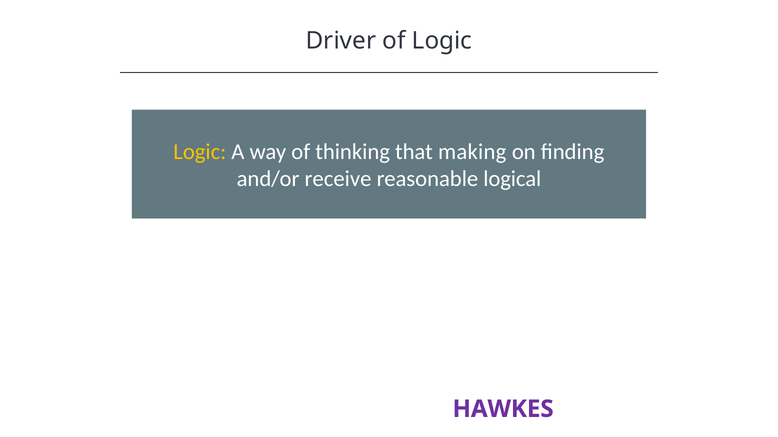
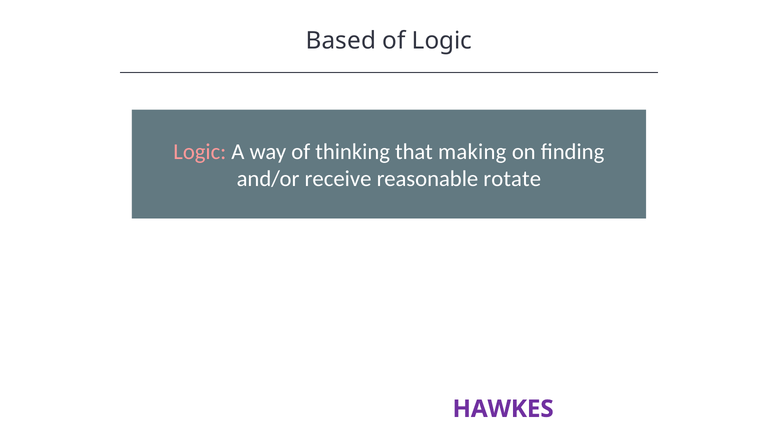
Driver: Driver -> Based (341, 41)
Logic colour: yellow -> pink (200, 152)
logical: logical -> rotate (512, 179)
